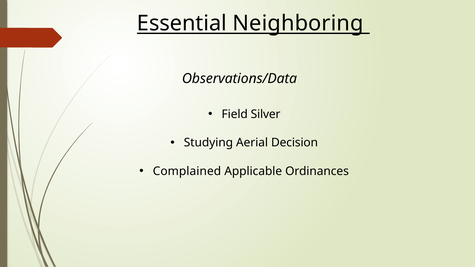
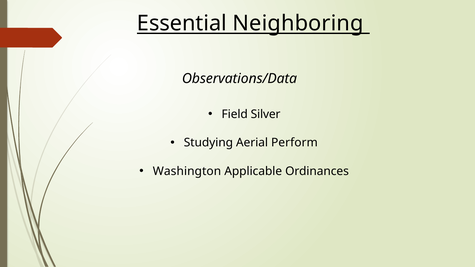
Decision: Decision -> Perform (294, 143)
Complained: Complained -> Washington (187, 171)
